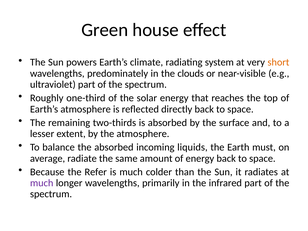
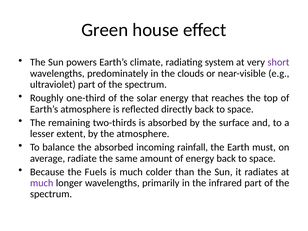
short colour: orange -> purple (278, 62)
liquids: liquids -> rainfall (193, 147)
Refer: Refer -> Fuels (96, 172)
